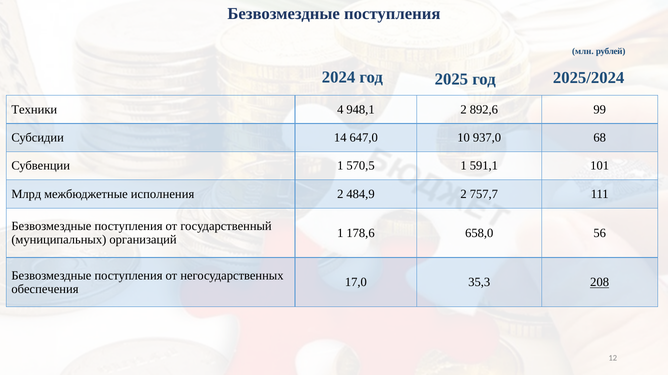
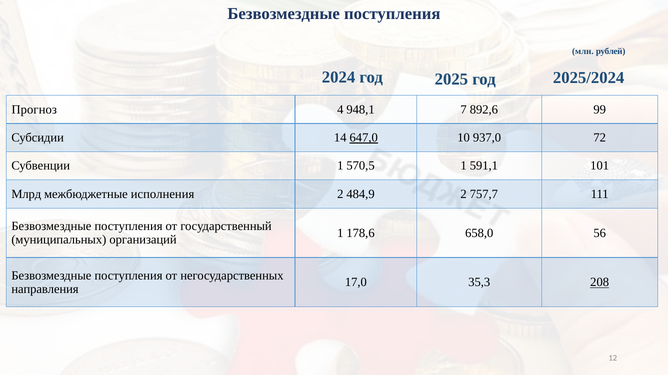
Техники: Техники -> Прогноз (34, 110)
948,1 2: 2 -> 7 (464, 110)
647,0 underline: none -> present (364, 138)
68: 68 -> 72 (600, 138)
обеспечения: обеспечения -> направления (45, 290)
